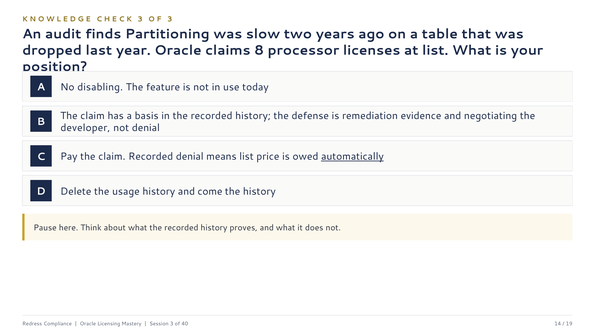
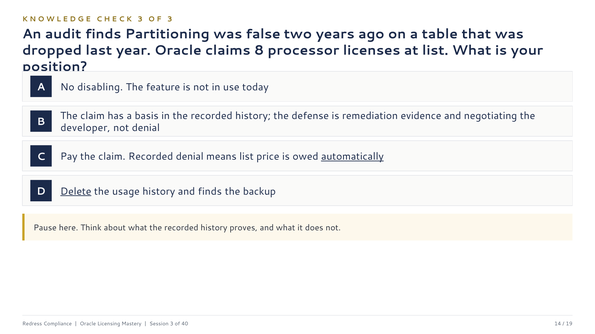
slow: slow -> false (263, 34)
Delete underline: none -> present (76, 192)
and come: come -> finds (210, 192)
the history: history -> backup (259, 192)
